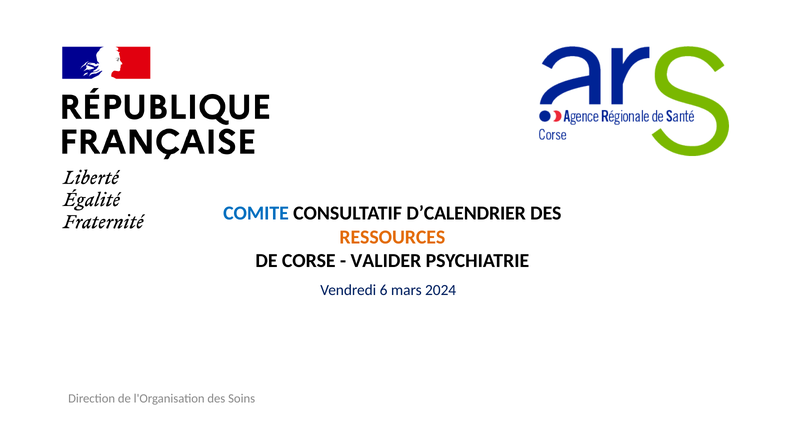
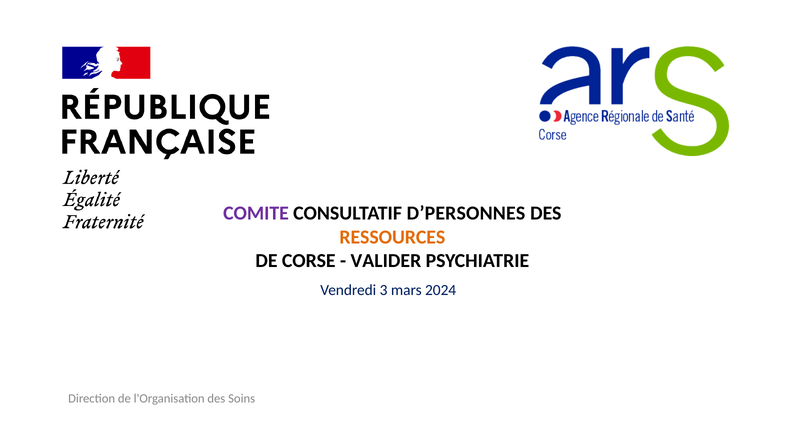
COMITE colour: blue -> purple (256, 213)
D’CALENDRIER: D’CALENDRIER -> D’PERSONNES (466, 213)
6: 6 -> 3 (384, 290)
